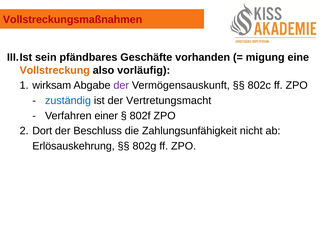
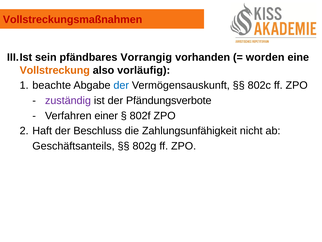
Geschäfte: Geschäfte -> Vorrangig (146, 57)
migung: migung -> worden (265, 57)
wirksam: wirksam -> beachte (52, 85)
der colour: purple -> blue (121, 85)
zuständig colour: blue -> purple (68, 100)
Vertretungsmacht: Vertretungsmacht -> Pfändungsverbote (169, 100)
Dort: Dort -> Haft (42, 131)
Erlösauskehrung: Erlösauskehrung -> Geschäftsanteils (73, 146)
